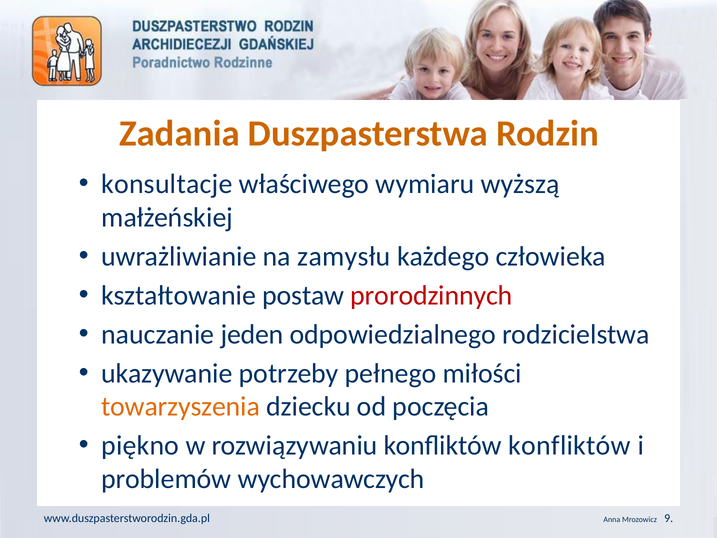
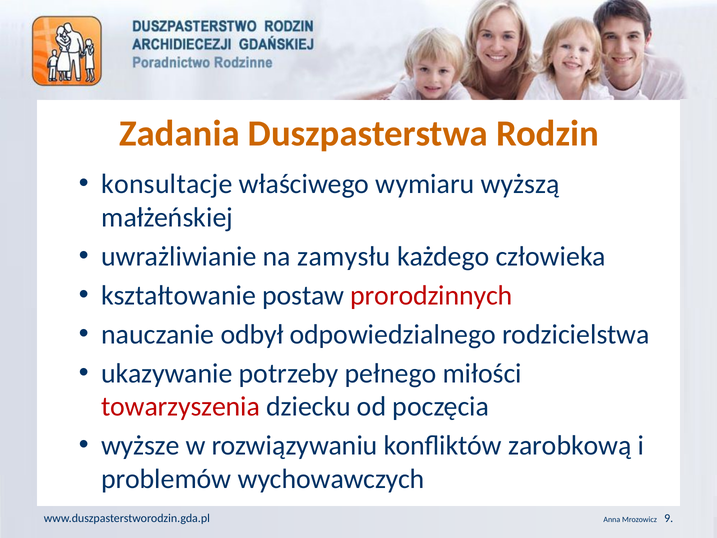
jeden: jeden -> odbył (252, 334)
towarzyszenia colour: orange -> red (181, 407)
piękno: piękno -> wyższe (140, 446)
konfliktów konfliktów: konfliktów -> zarobkową (570, 446)
